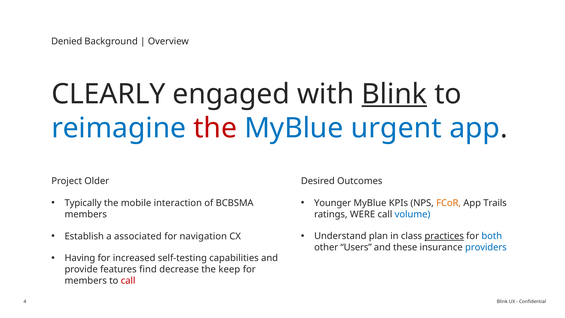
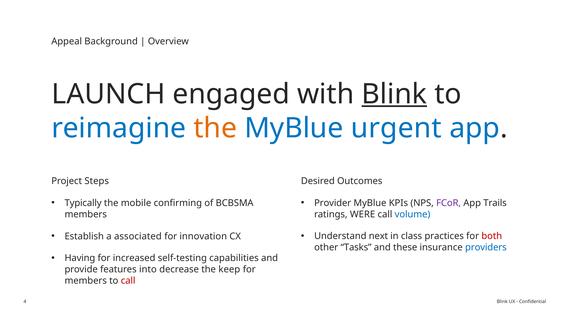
Denied: Denied -> Appeal (67, 41)
CLEARLY: CLEARLY -> LAUNCH (108, 94)
the colour: red -> orange (215, 128)
Older: Older -> Steps (97, 181)
Younger: Younger -> Provider (333, 203)
FCoR colour: orange -> purple (449, 203)
interaction: interaction -> confirming (178, 203)
plan: plan -> next (378, 236)
practices underline: present -> none (444, 236)
both colour: blue -> red (492, 236)
navigation: navigation -> innovation (203, 236)
Users: Users -> Tasks (356, 247)
find: find -> into (148, 269)
